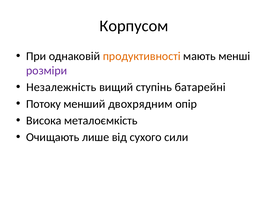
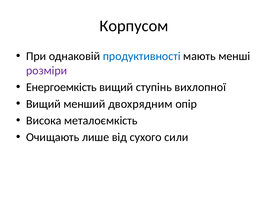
продуктивності colour: orange -> blue (142, 56)
Незалежність: Незалежність -> Енергоемкість (61, 87)
батарейні: батарейні -> вихлопної (200, 87)
Потоку: Потоку -> Вищий (43, 104)
